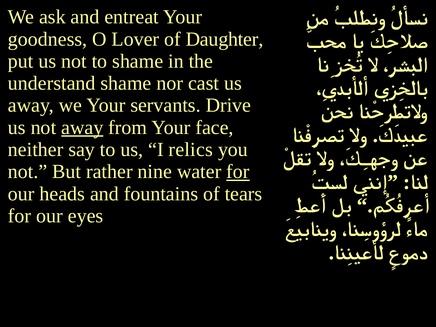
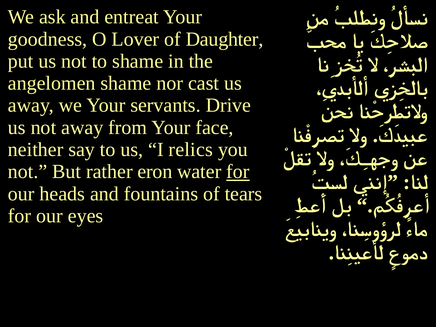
understand: understand -> angelomen (52, 83)
away underline: present -> none (82, 127)
nine: nine -> eron (155, 172)
